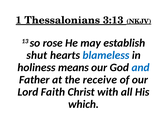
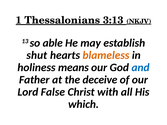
rose: rose -> able (53, 43)
blameless colour: blue -> orange (106, 55)
receive: receive -> deceive (100, 80)
Faith: Faith -> False (53, 92)
